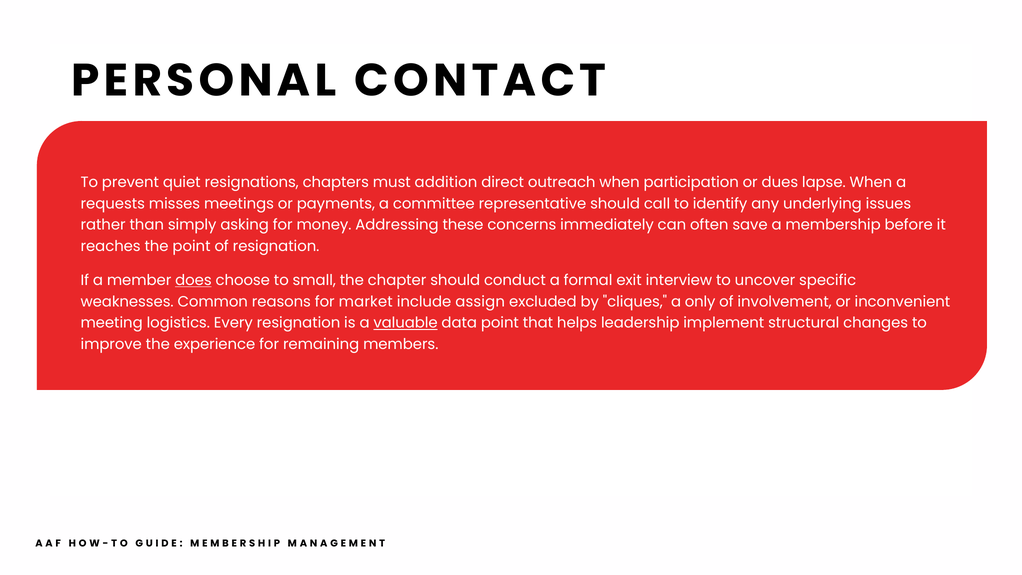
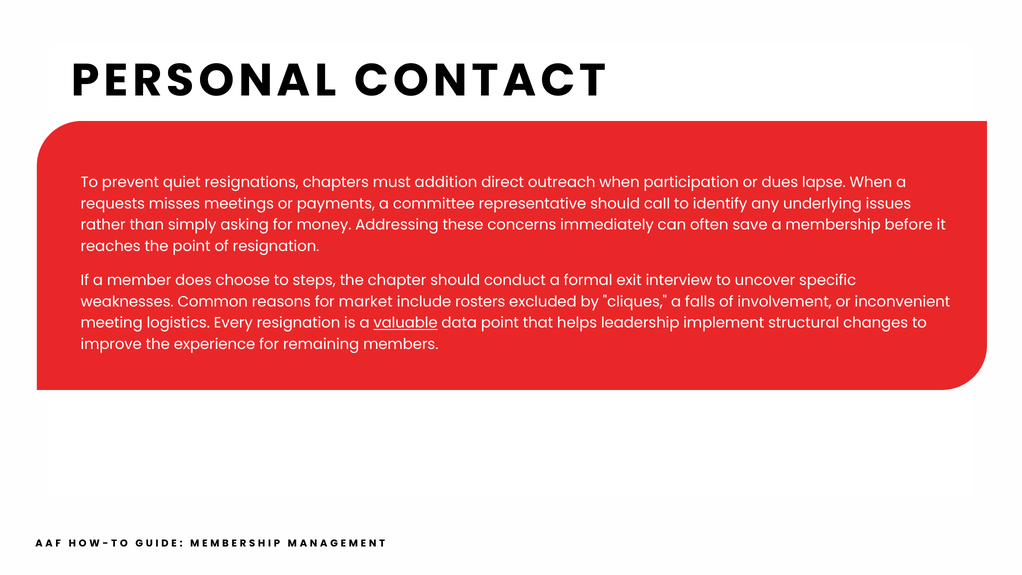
does underline: present -> none (193, 280)
small: small -> steps (314, 280)
assign: assign -> rosters (480, 302)
only: only -> falls (700, 302)
